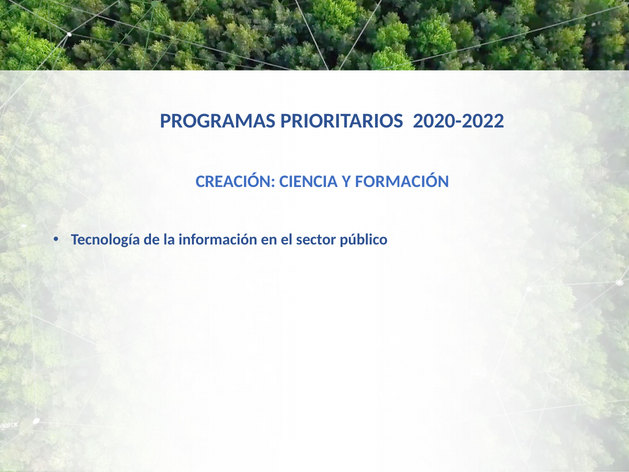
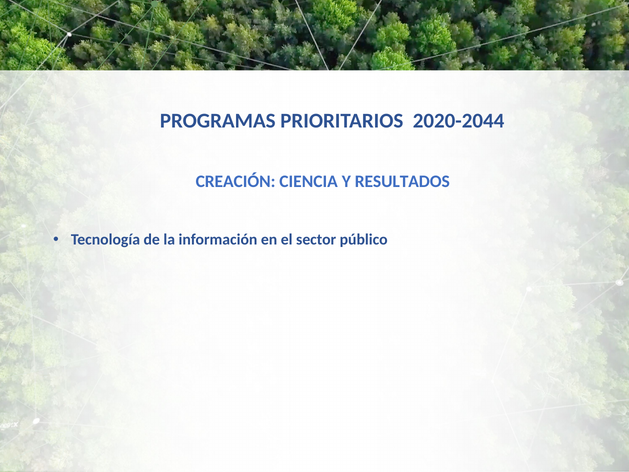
2020-2022: 2020-2022 -> 2020-2044 (459, 121)
FORMACIÓN: FORMACIÓN -> RESULTADOS (402, 181)
